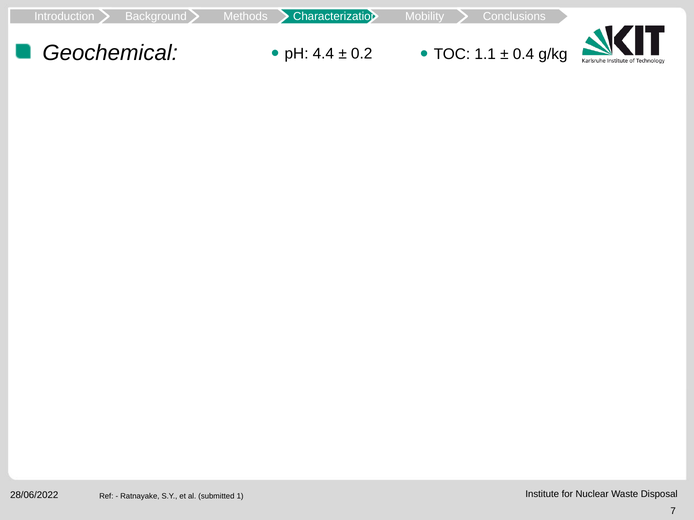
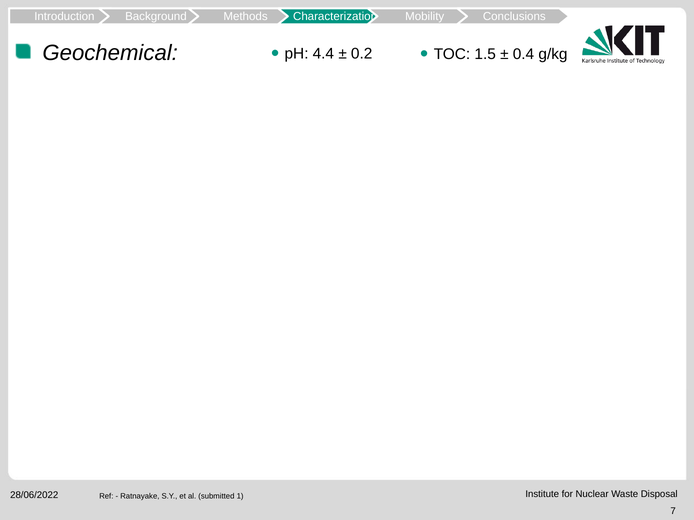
1.1: 1.1 -> 1.5 (485, 54)
